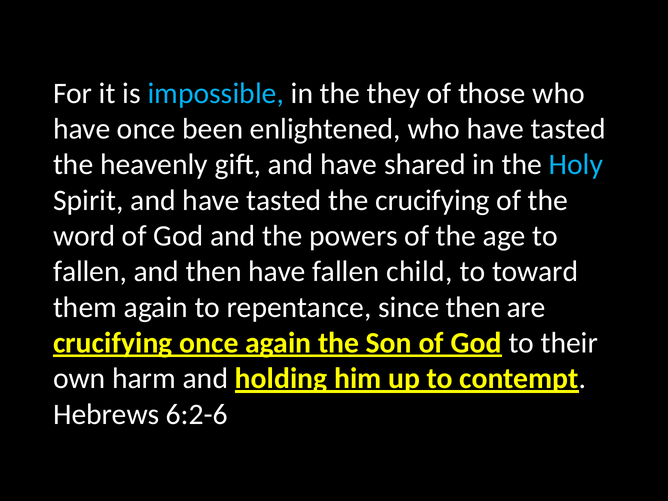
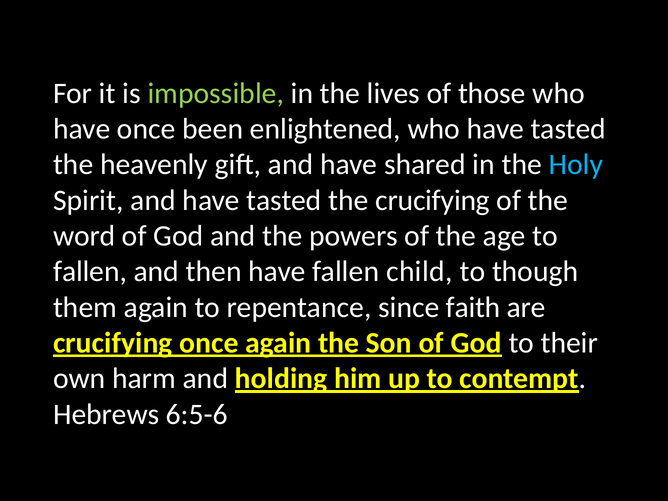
impossible colour: light blue -> light green (216, 93)
they: they -> lives (393, 93)
toward: toward -> though (535, 272)
since then: then -> faith (473, 307)
6:2-6: 6:2-6 -> 6:5-6 (197, 414)
